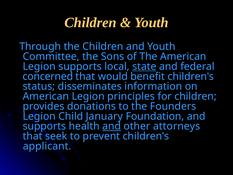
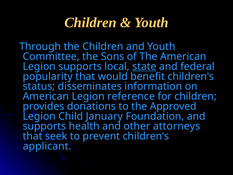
concerned: concerned -> popularity (48, 76)
principles: principles -> reference (131, 96)
Founders: Founders -> Approved (173, 106)
and underline: present -> none (112, 126)
